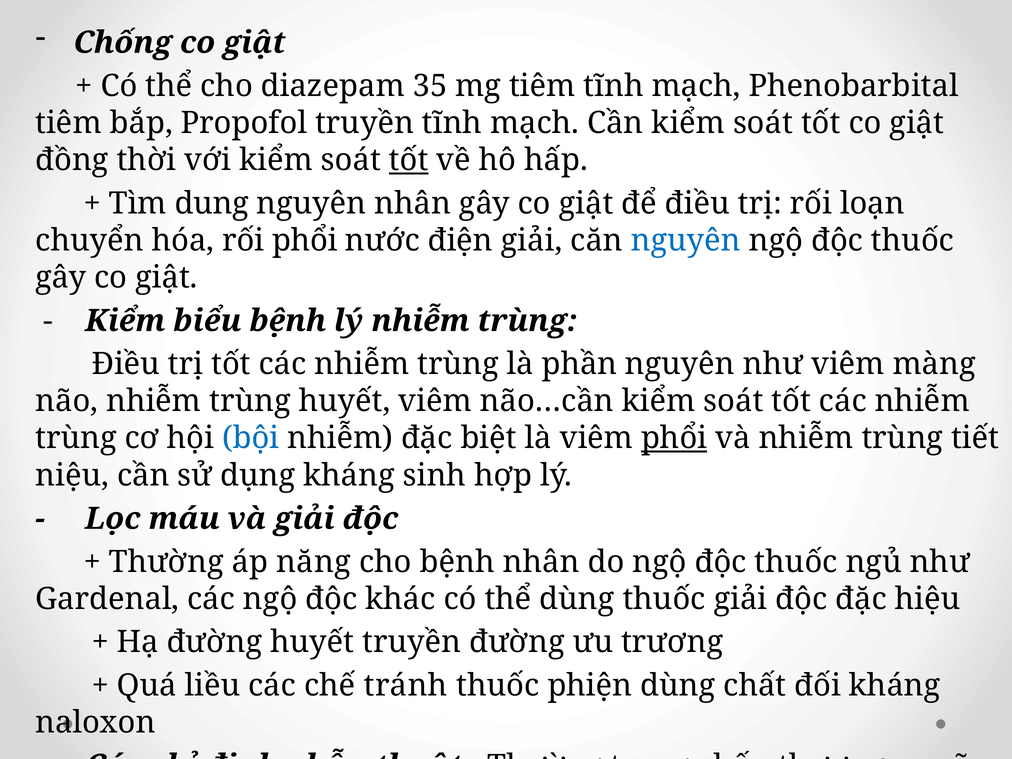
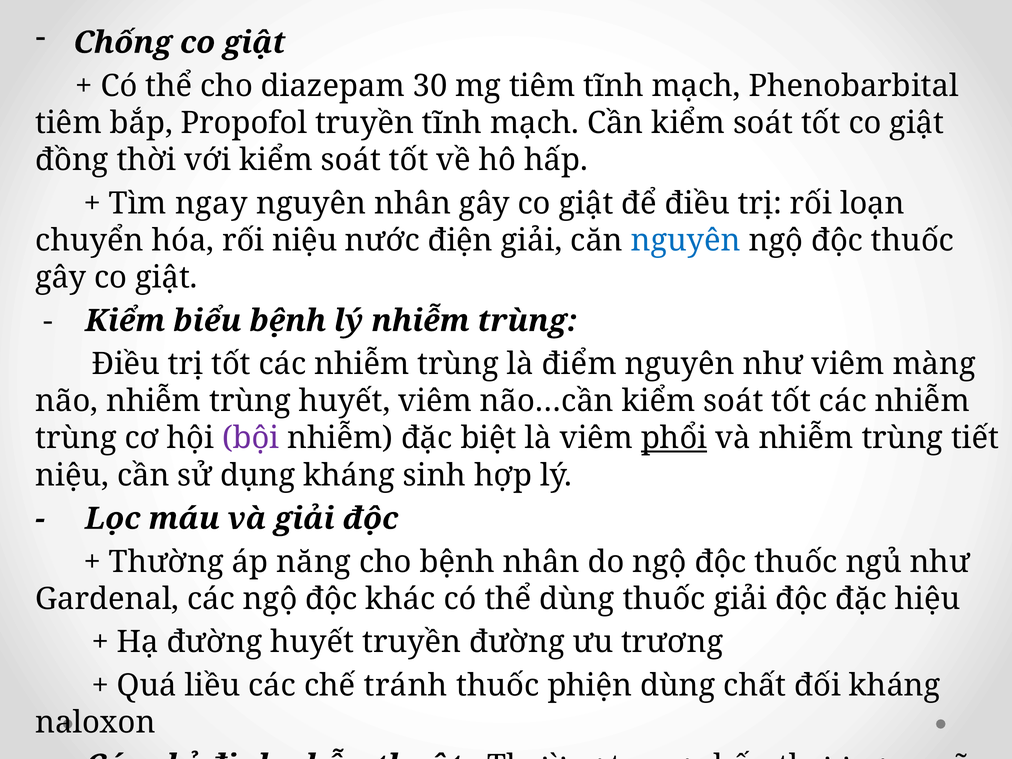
35: 35 -> 30 (430, 86)
tốt underline: present -> none (409, 160)
dung: dung -> ngay (211, 203)
rối phổi: phổi -> niệu (305, 240)
phần: phần -> điểm (579, 364)
bội colour: blue -> purple (251, 438)
